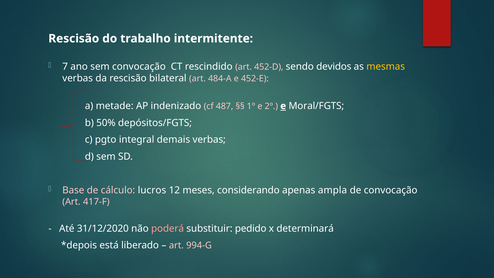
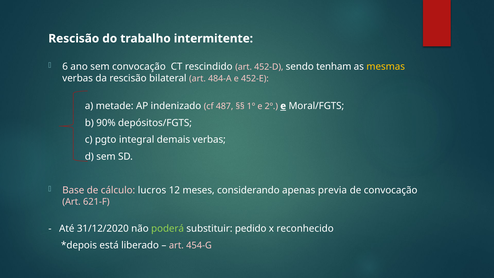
7: 7 -> 6 (65, 67)
devidos: devidos -> tenham (334, 67)
50%: 50% -> 90% (106, 123)
ampla: ampla -> previa (332, 190)
417-F: 417-F -> 621-F (96, 202)
poderá colour: pink -> light green (168, 228)
determinará: determinará -> reconhecido (305, 228)
994-G: 994-G -> 454-G (199, 245)
